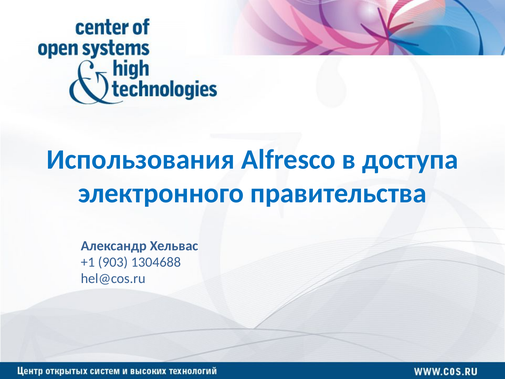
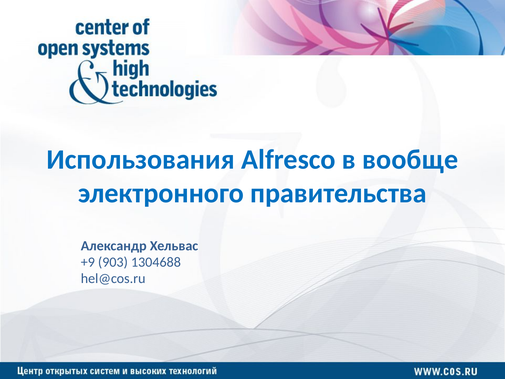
доступа: доступа -> вообще (410, 159)
+1: +1 -> +9 (88, 262)
